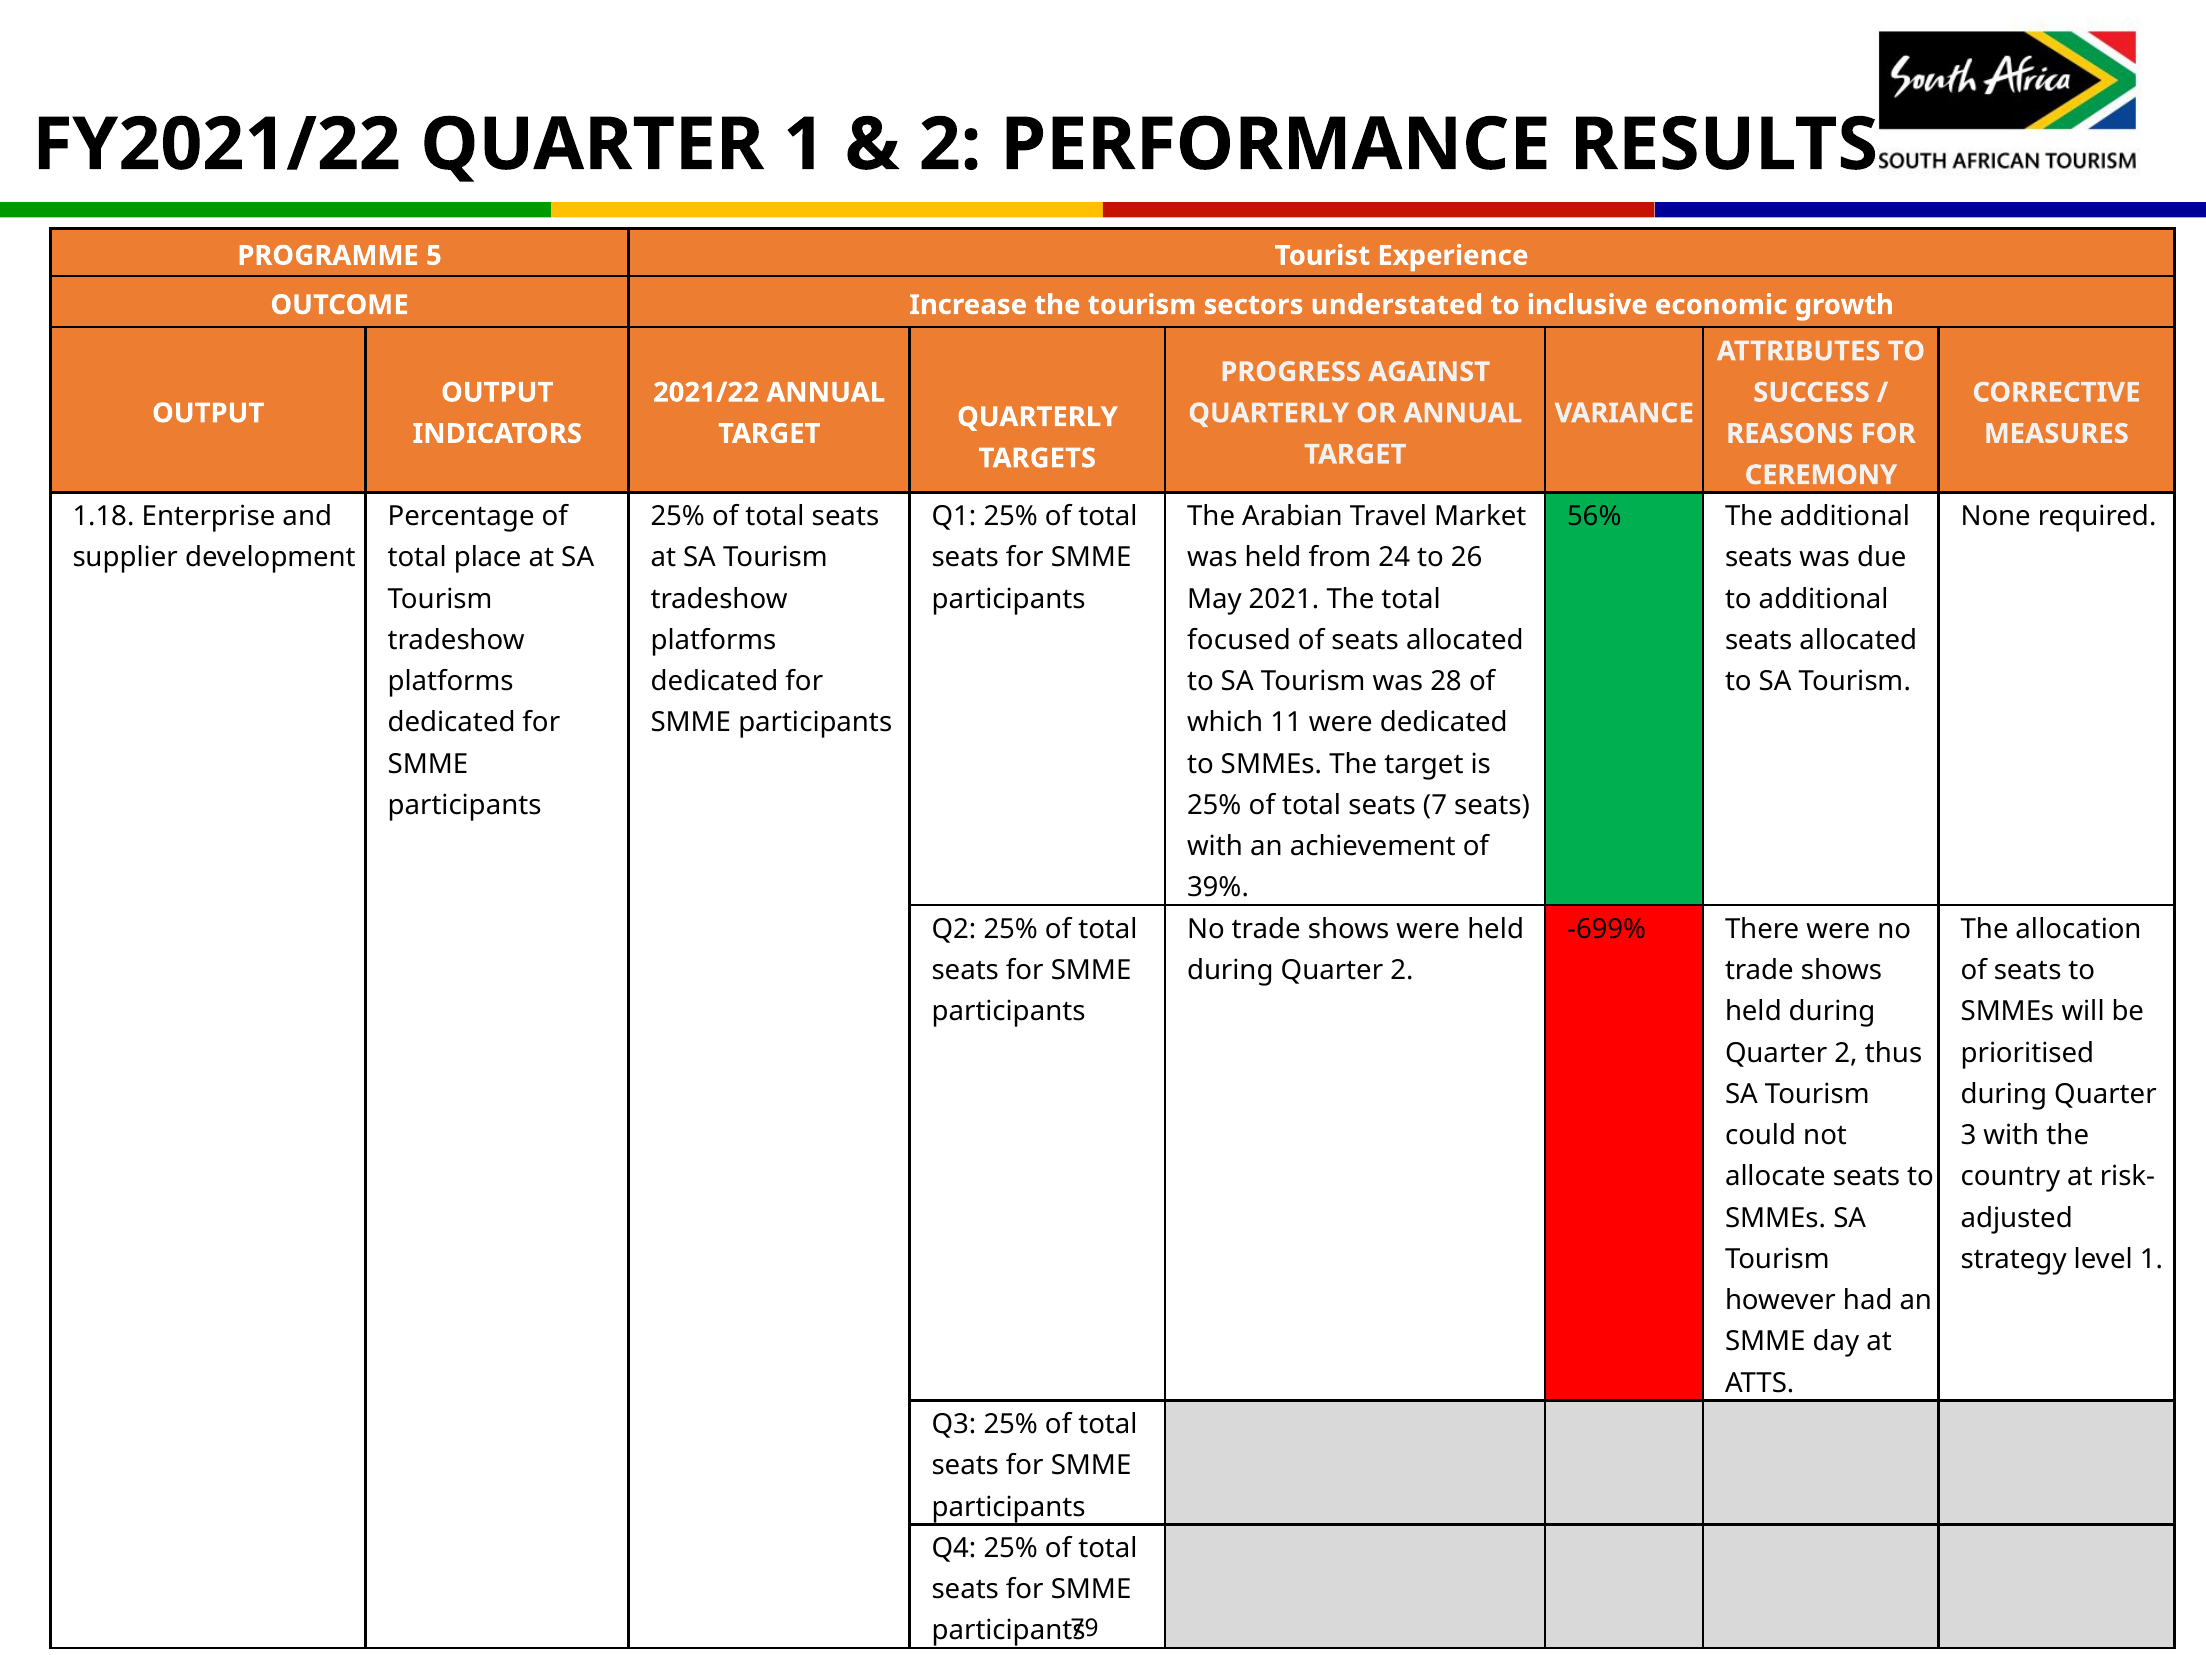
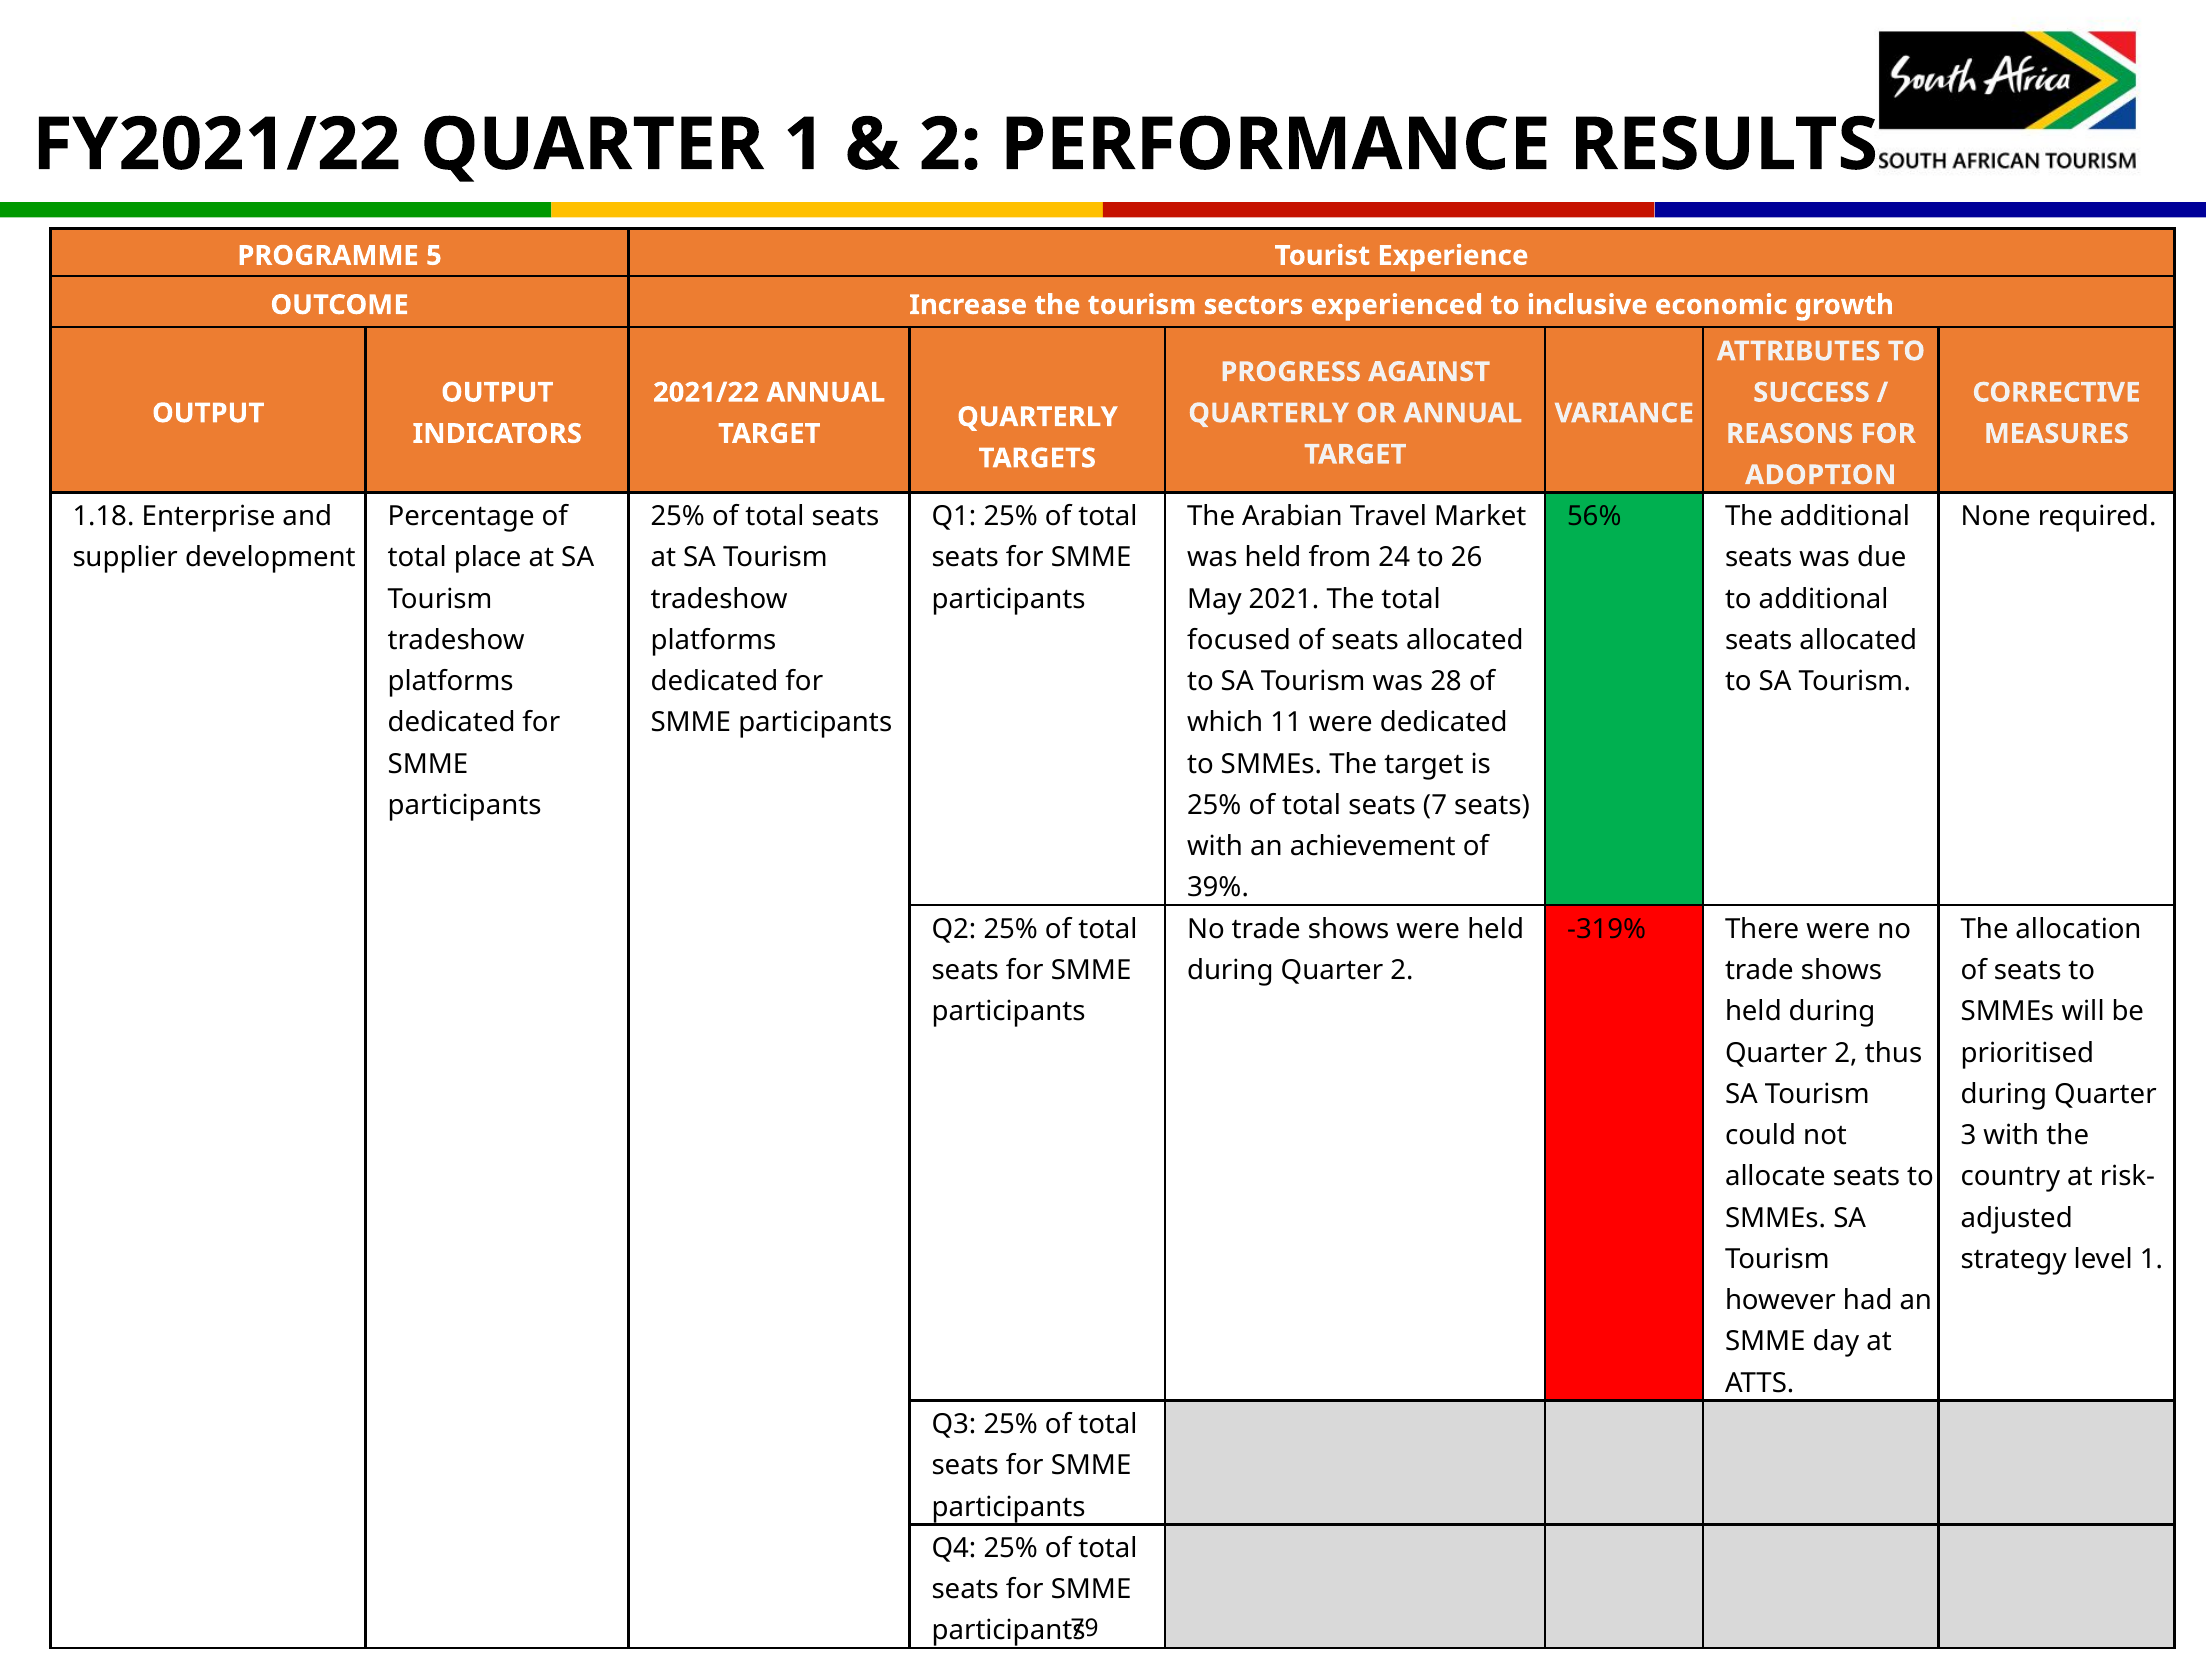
understated: understated -> experienced (1397, 305)
CEREMONY: CEREMONY -> ADOPTION (1821, 475)
-699%: -699% -> -319% (1607, 929)
